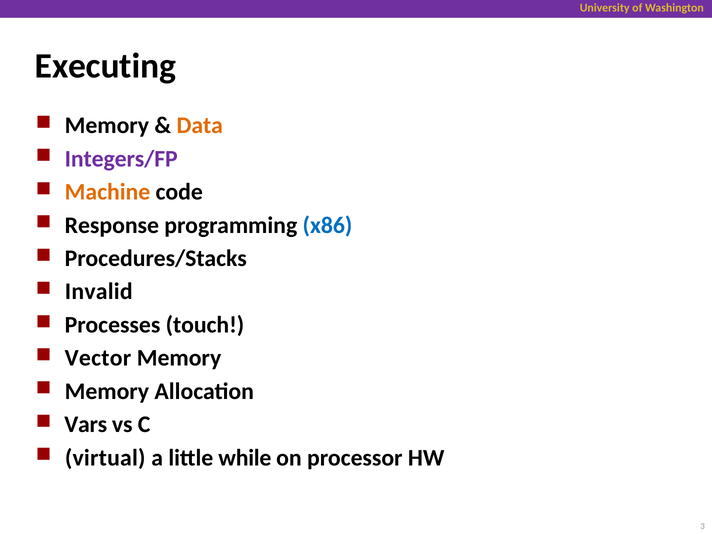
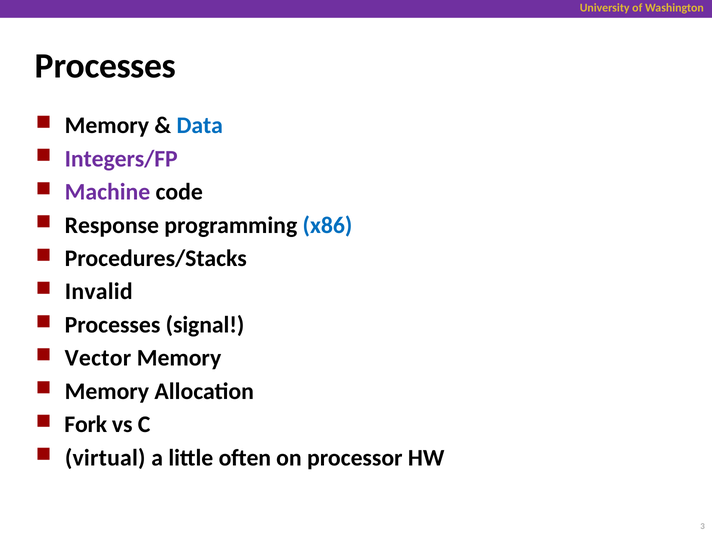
Executing: Executing -> Processes (105, 66)
Data colour: orange -> blue (200, 126)
Machine colour: orange -> purple (107, 192)
touch: touch -> signal (205, 325)
Vars: Vars -> Fork (86, 424)
while: while -> often (245, 458)
